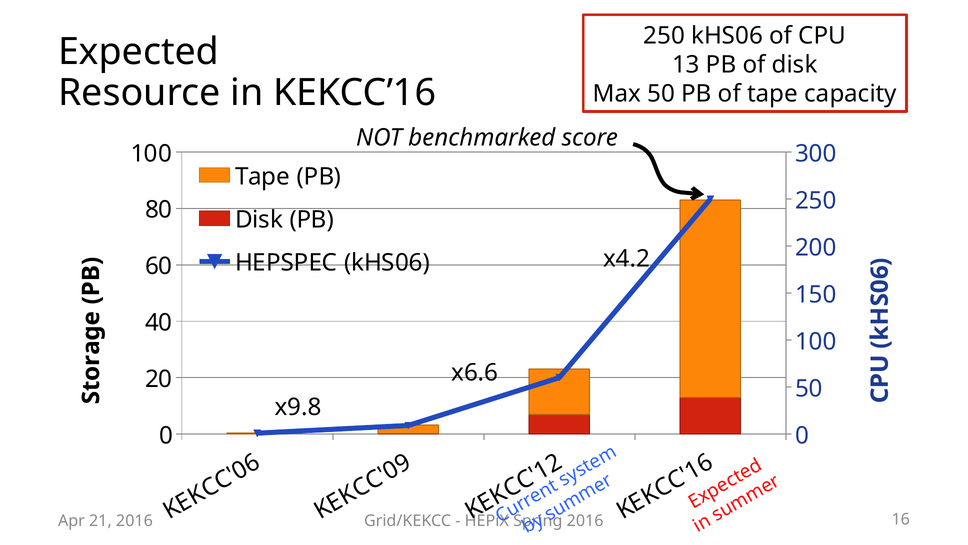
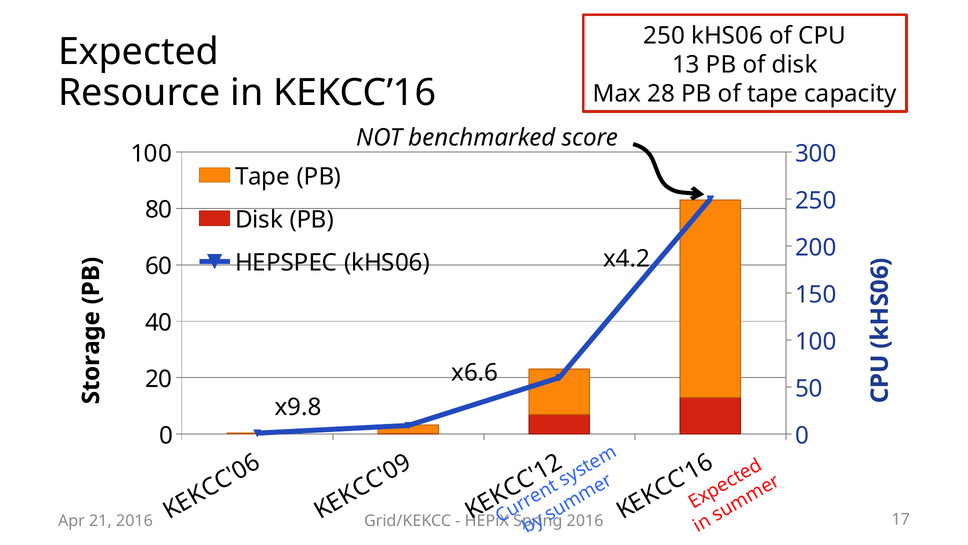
Max 50: 50 -> 28 (661, 94)
16: 16 -> 17 (901, 519)
